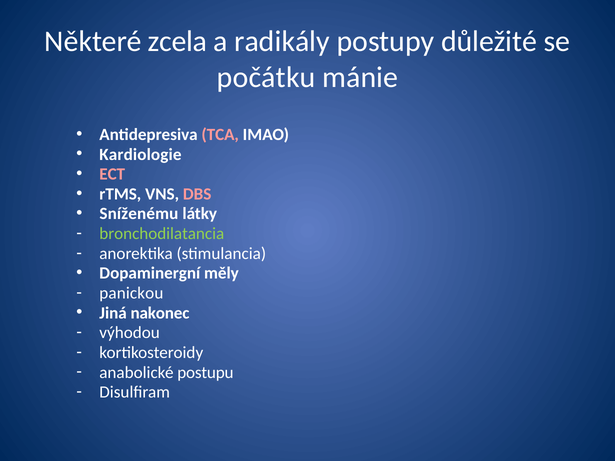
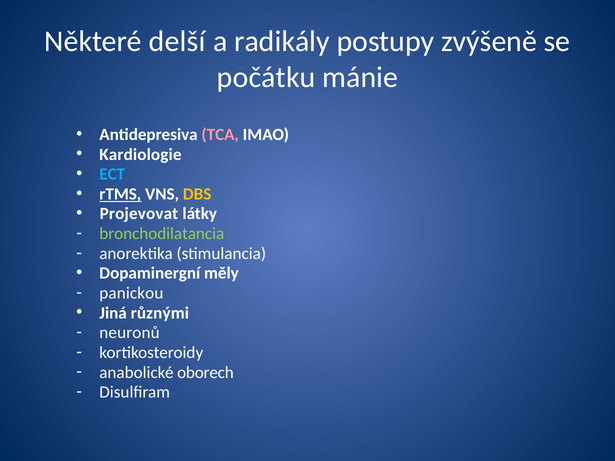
zcela: zcela -> delší (177, 42)
důležité: důležité -> zvýšeně (489, 42)
ECT colour: pink -> light blue (112, 174)
rTMS underline: none -> present (120, 194)
DBS colour: pink -> yellow (197, 194)
Sníženému: Sníženému -> Projevovat (139, 214)
nakonec: nakonec -> různými (160, 313)
výhodou: výhodou -> neuronů (129, 333)
postupu: postupu -> oborech (205, 373)
